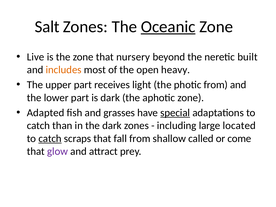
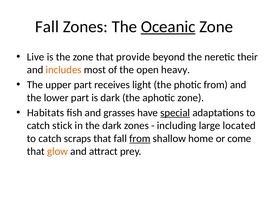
Salt: Salt -> Fall (47, 27)
nursery: nursery -> provide (133, 57)
built: built -> their (248, 57)
Adapted: Adapted -> Habitats (46, 113)
than: than -> stick (62, 126)
catch underline: present -> none (50, 138)
from underline: none -> present (140, 138)
called: called -> home (201, 138)
glow colour: purple -> orange (58, 151)
